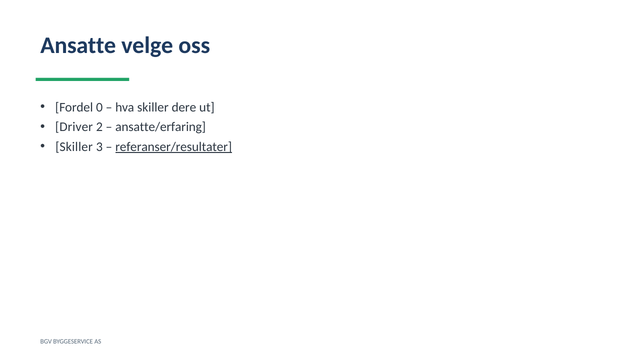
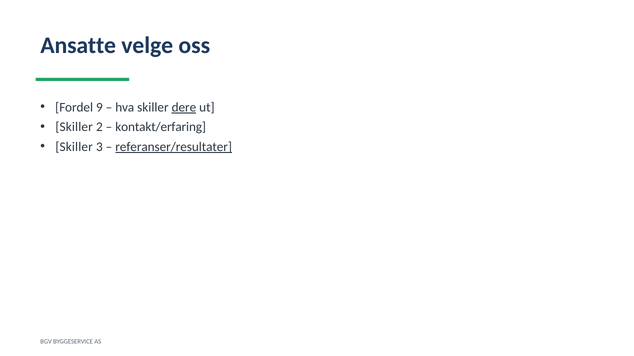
0: 0 -> 9 (99, 107)
dere underline: none -> present (184, 107)
Driver: Driver -> Skiller (74, 127)
ansatte/erfaring: ansatte/erfaring -> kontakt/erfaring (161, 127)
